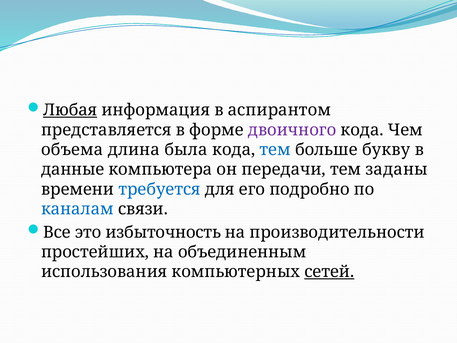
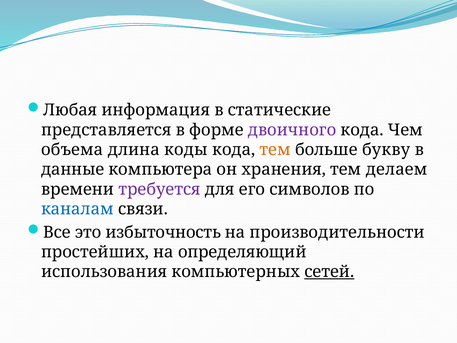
Любая underline: present -> none (70, 110)
аспирантом: аспирантом -> статические (279, 110)
была: была -> коды (186, 150)
тем colour: blue -> orange (275, 150)
передачи: передачи -> хранения (284, 169)
заданы: заданы -> делаем (397, 169)
требуется colour: blue -> purple (160, 189)
подробно: подробно -> символов (309, 189)
объединенным: объединенным -> определяющий (242, 252)
